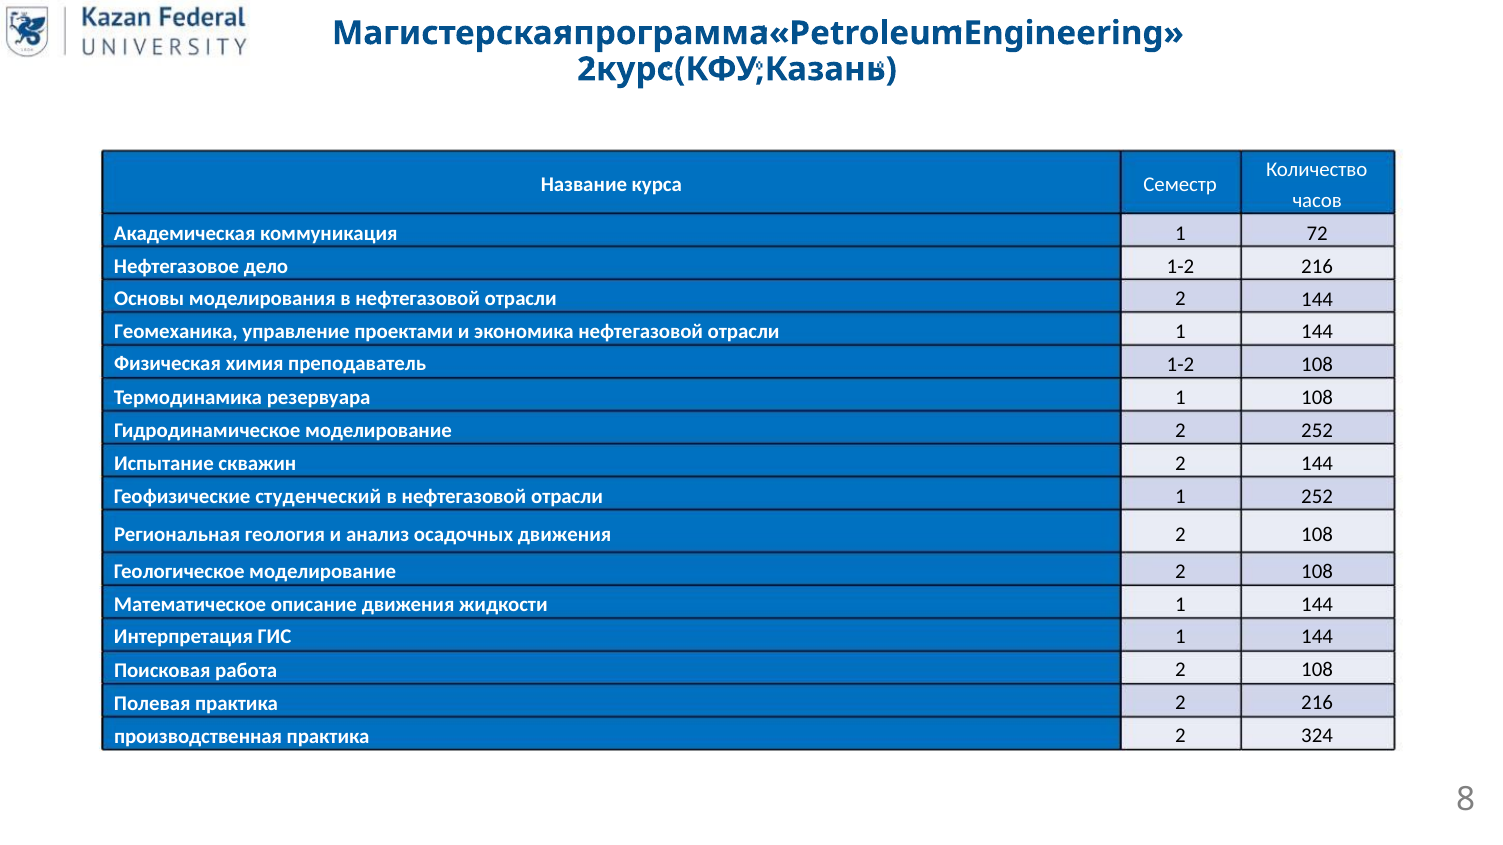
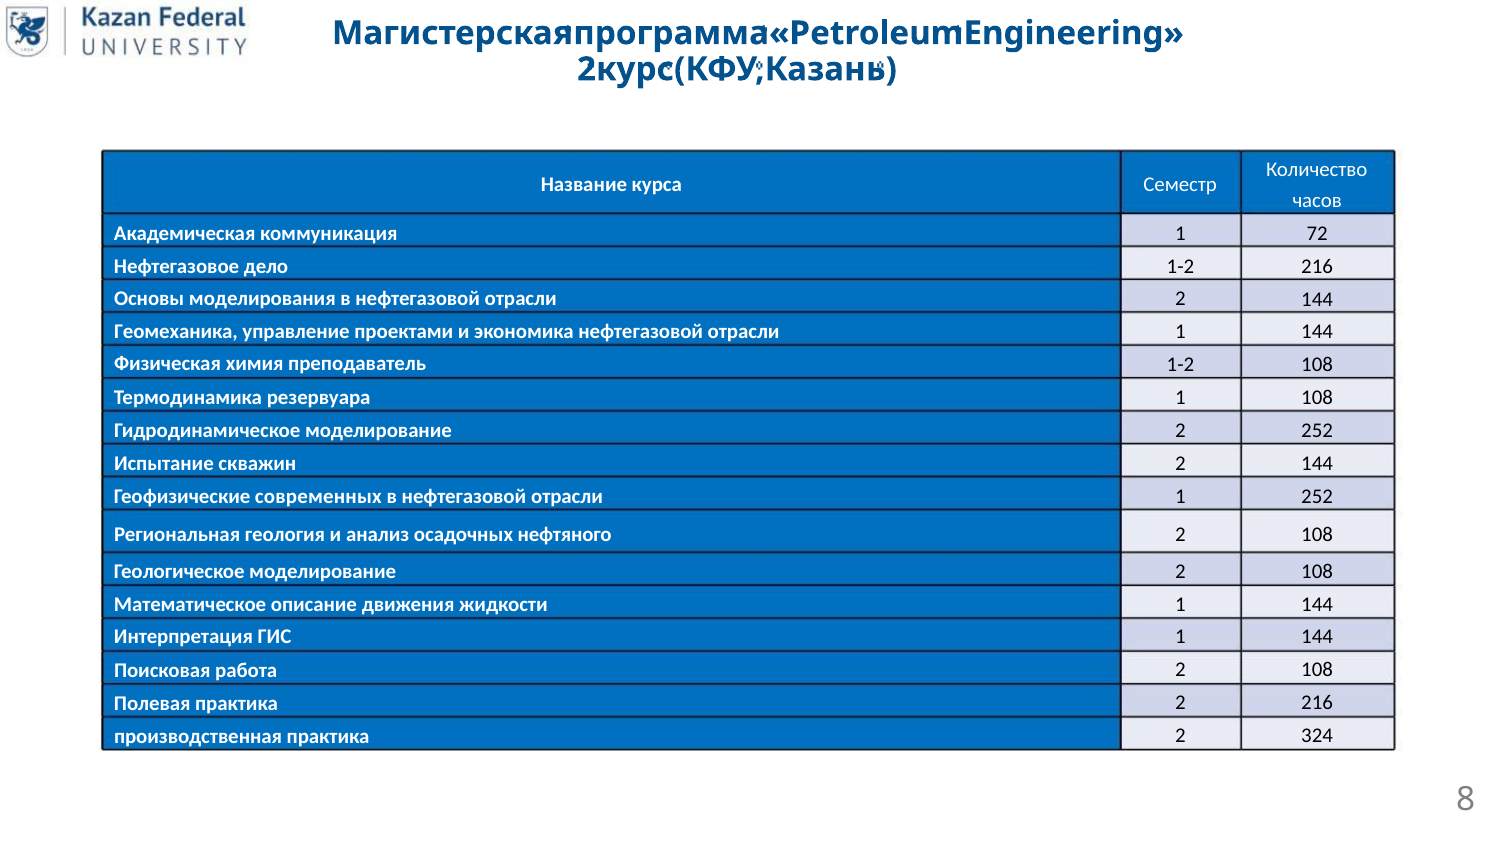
студенческий: студенческий -> современных (318, 497)
осадочных движения: движения -> нефтяного (565, 534)
